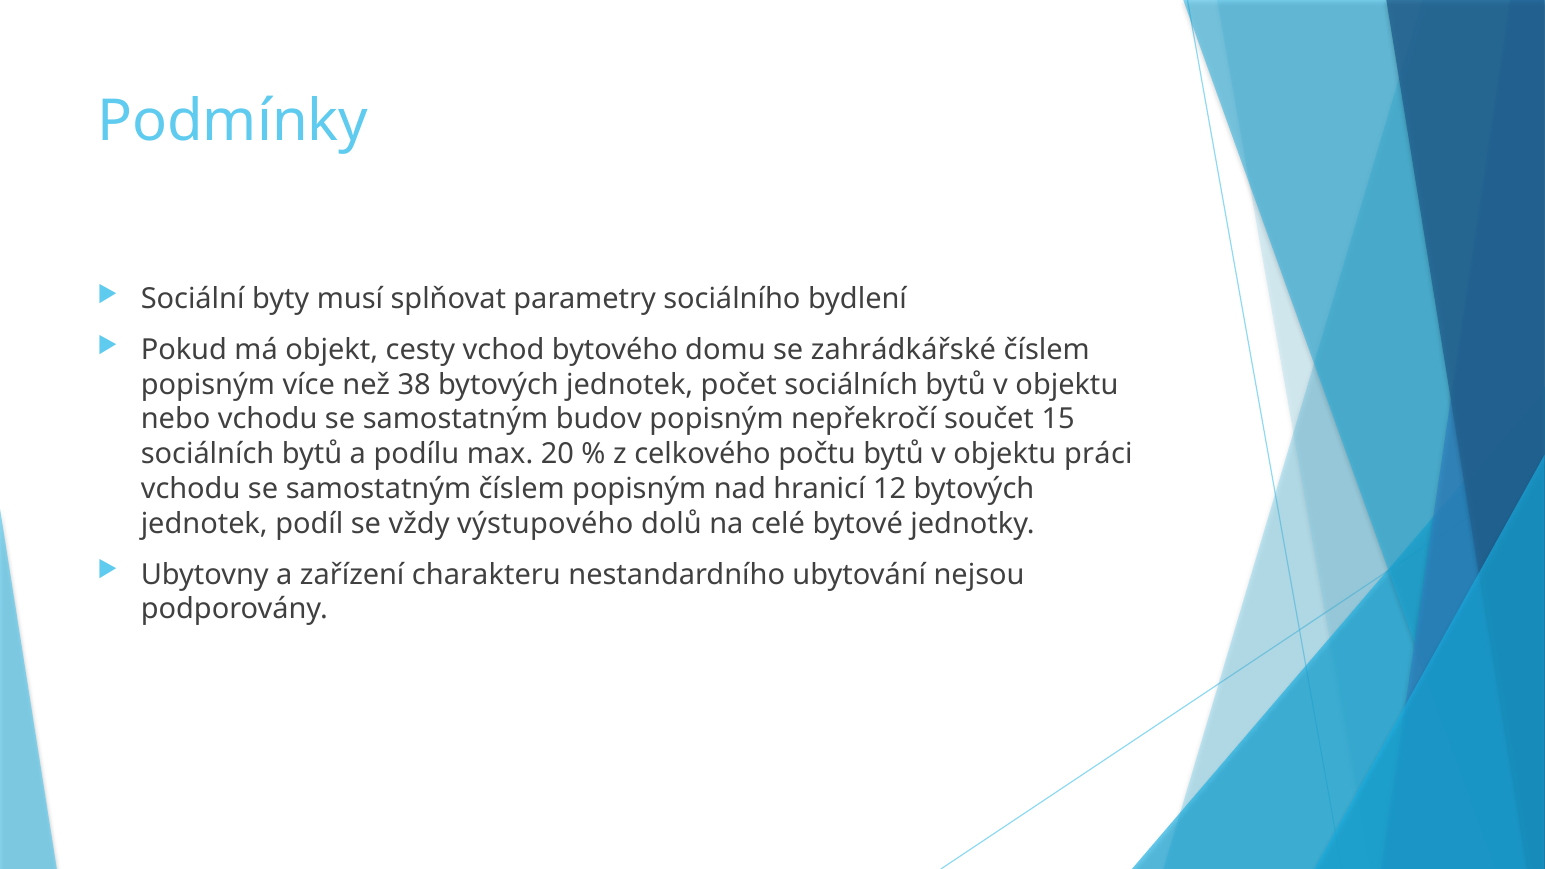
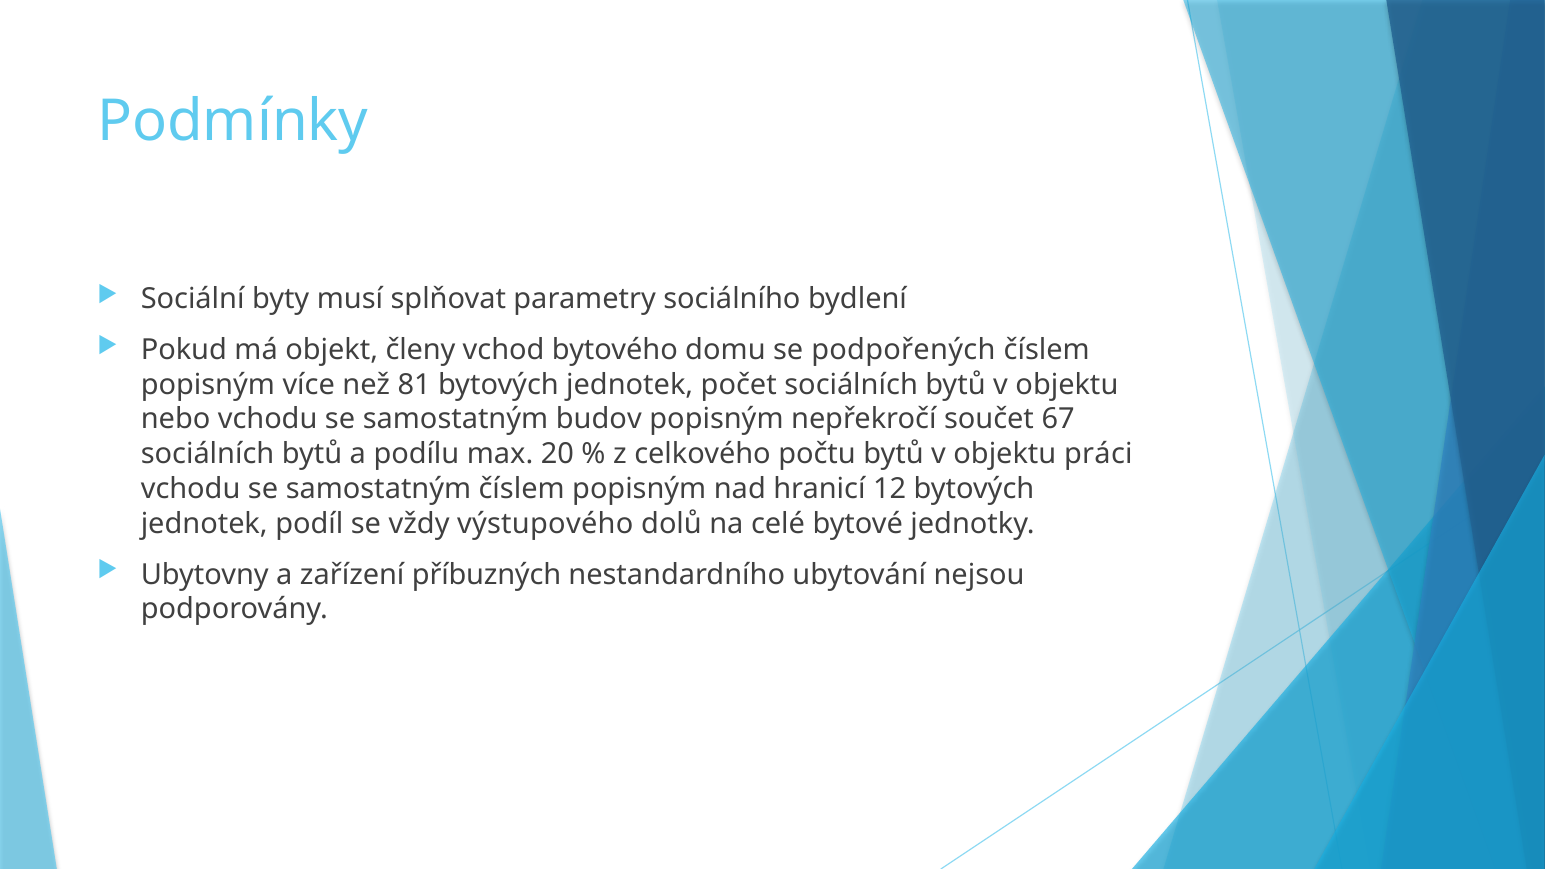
cesty: cesty -> členy (420, 350)
zahrádkářské: zahrádkářské -> podpořených (903, 350)
38: 38 -> 81 (414, 385)
15: 15 -> 67 (1058, 419)
charakteru: charakteru -> příbuzných (487, 575)
